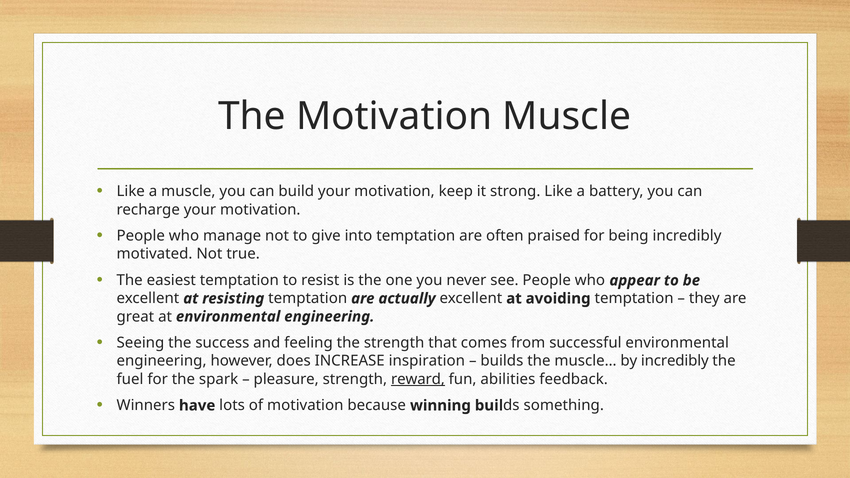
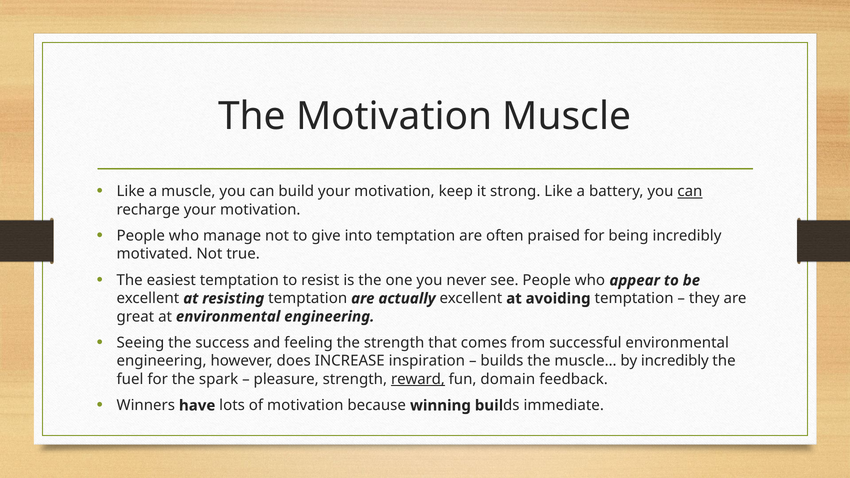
can underline: none -> present (690, 192)
abilities: abilities -> domain (508, 379)
something: something -> immediate (564, 406)
